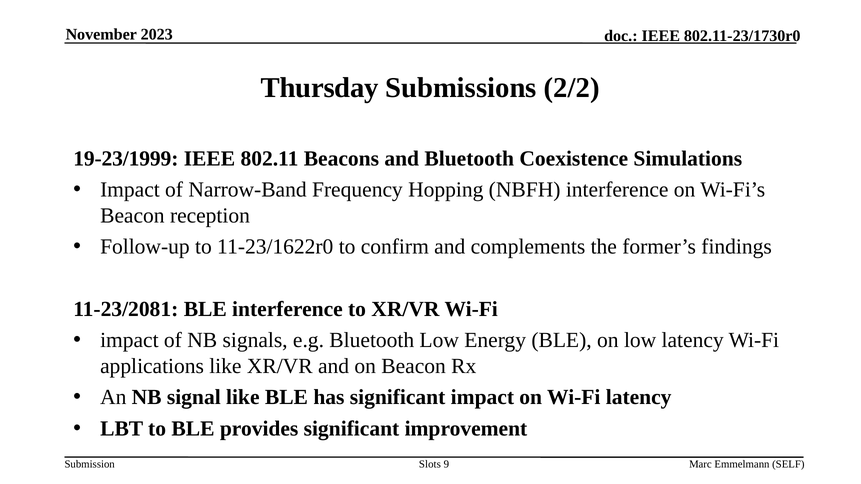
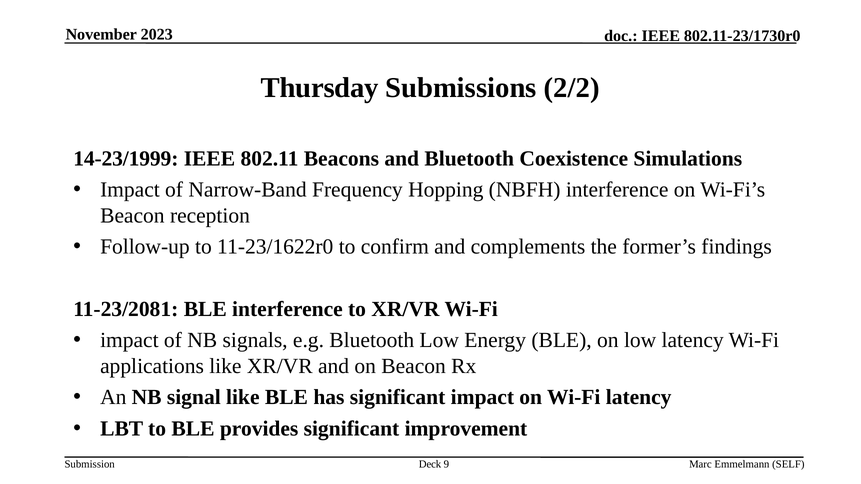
19-23/1999: 19-23/1999 -> 14-23/1999 (126, 159)
Slots: Slots -> Deck (430, 465)
